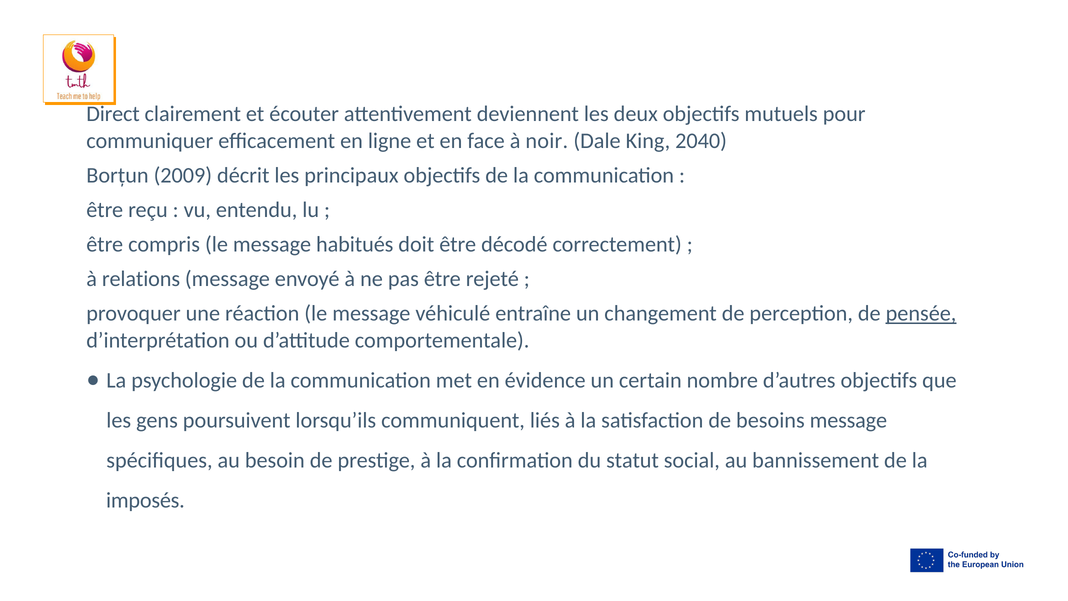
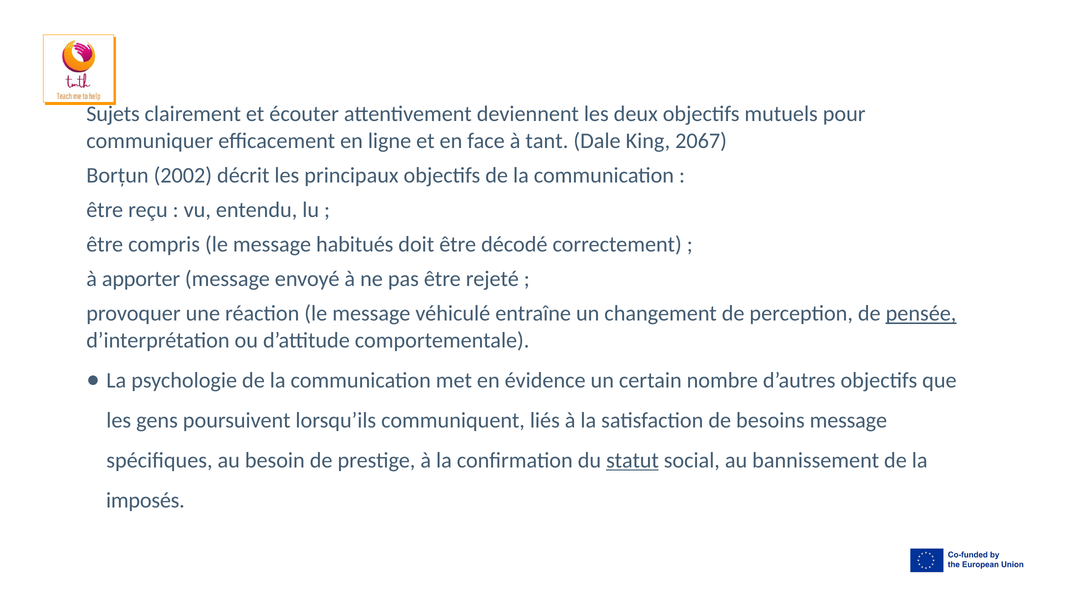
Direct: Direct -> Sujets (113, 114)
noir: noir -> tant (547, 141)
2040: 2040 -> 2067 (701, 141)
2009: 2009 -> 2002 (183, 175)
relations: relations -> apporter (141, 279)
statut underline: none -> present (632, 460)
